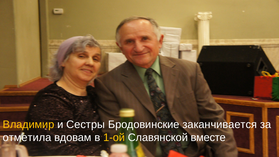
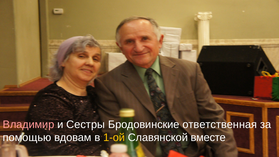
Владимир colour: yellow -> pink (29, 125)
заканчивается: заканчивается -> ответственная (220, 125)
отметила: отметила -> помощью (27, 138)
